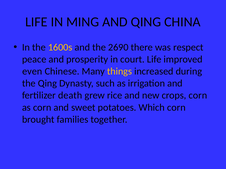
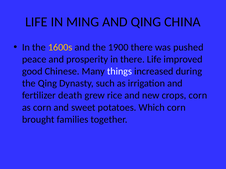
2690: 2690 -> 1900 (118, 47)
respect: respect -> pushed (188, 47)
in court: court -> there (132, 59)
even: even -> good (32, 72)
things colour: yellow -> white (120, 72)
